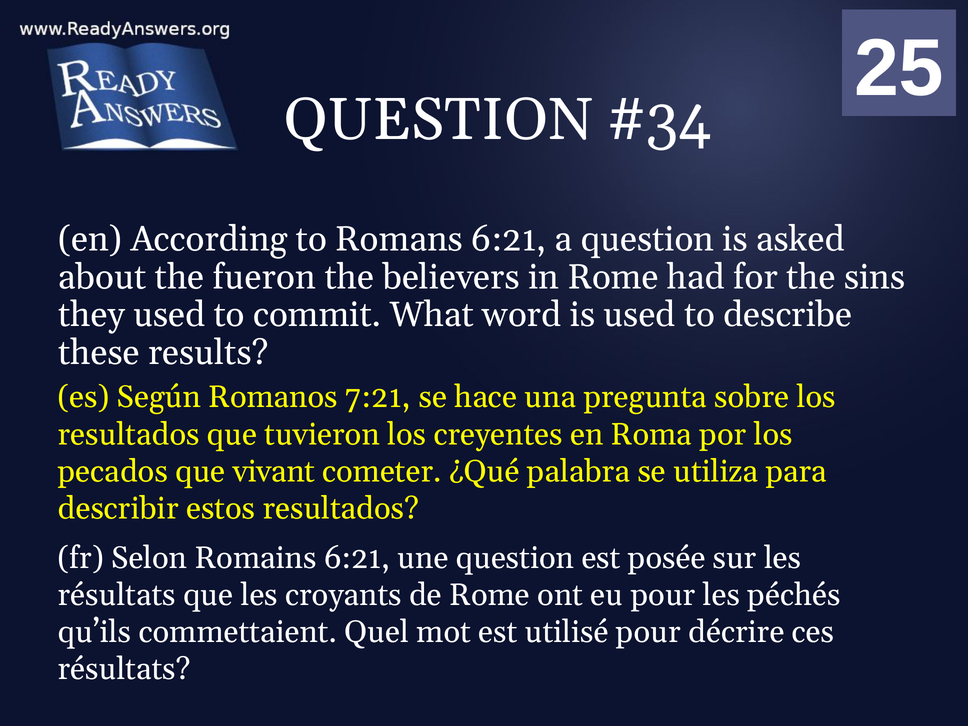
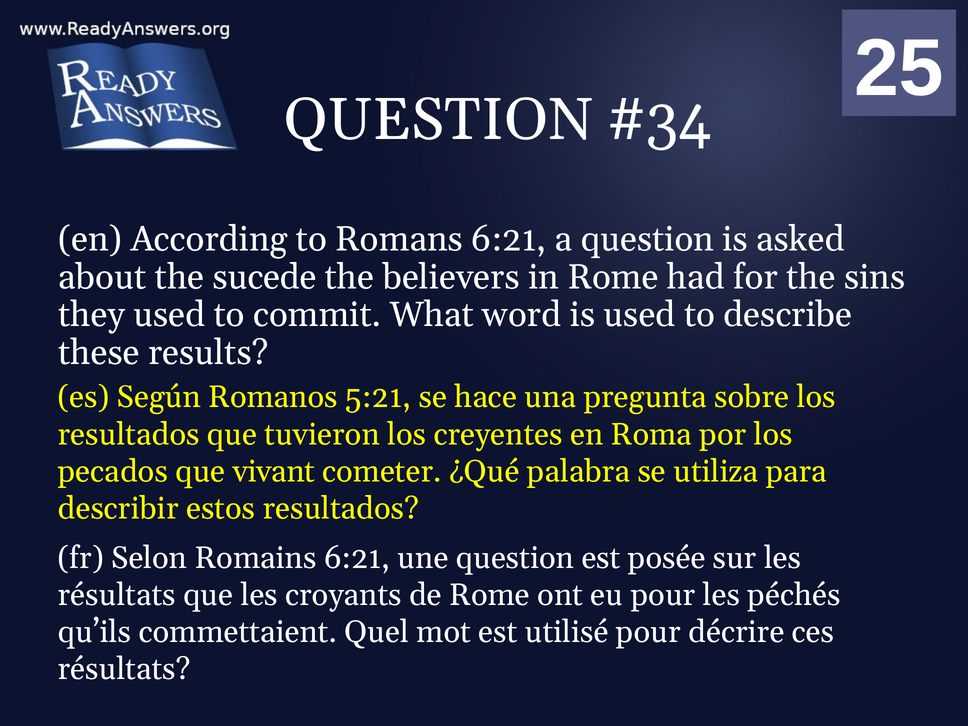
fueron: fueron -> sucede (265, 277)
7:21: 7:21 -> 5:21 (378, 397)
